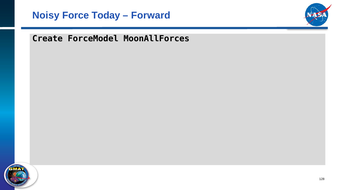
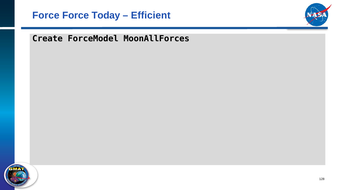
Noisy: Noisy -> Force (46, 15)
Forward: Forward -> Efficient (151, 15)
